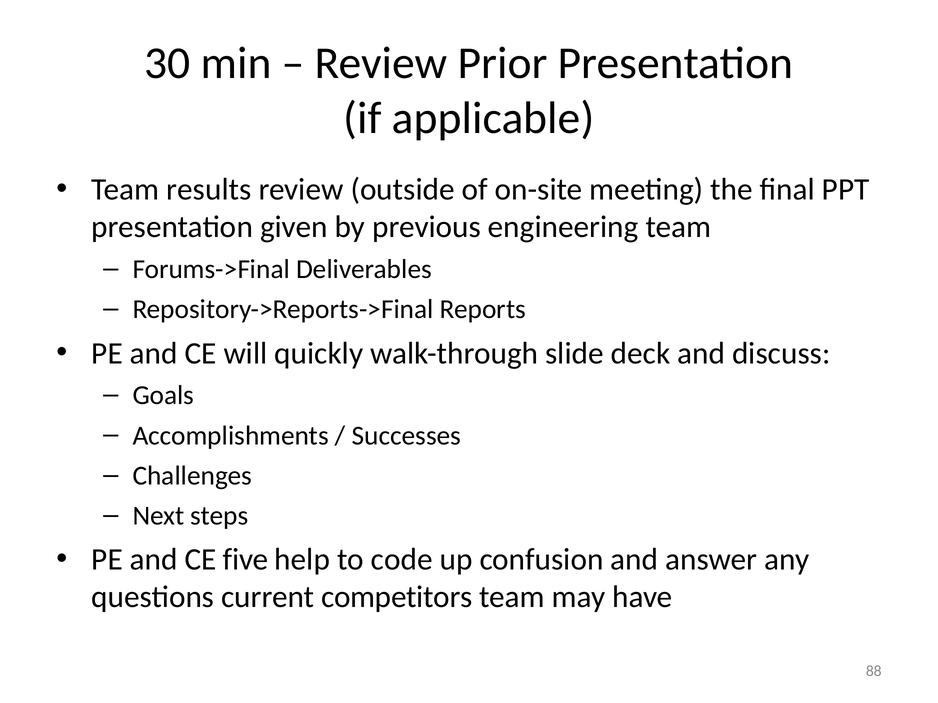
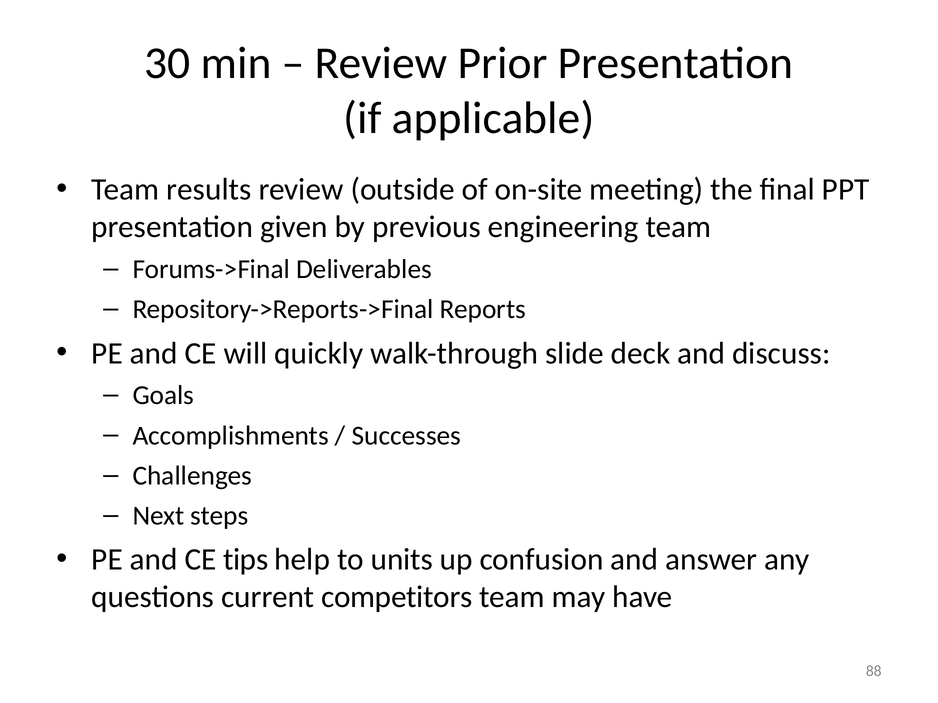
five: five -> tips (246, 560)
code: code -> units (402, 560)
